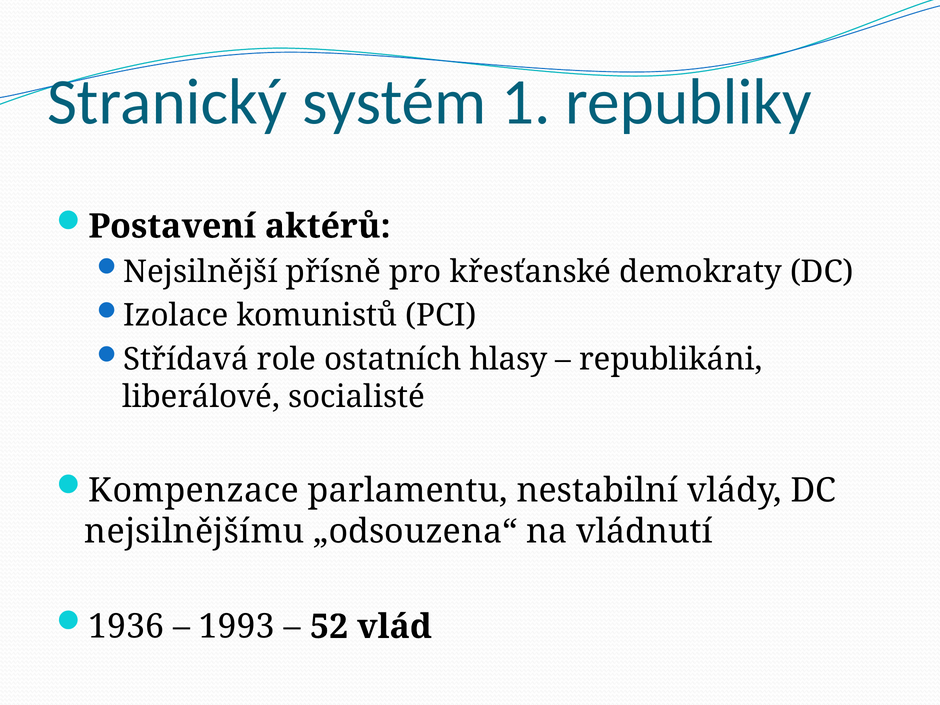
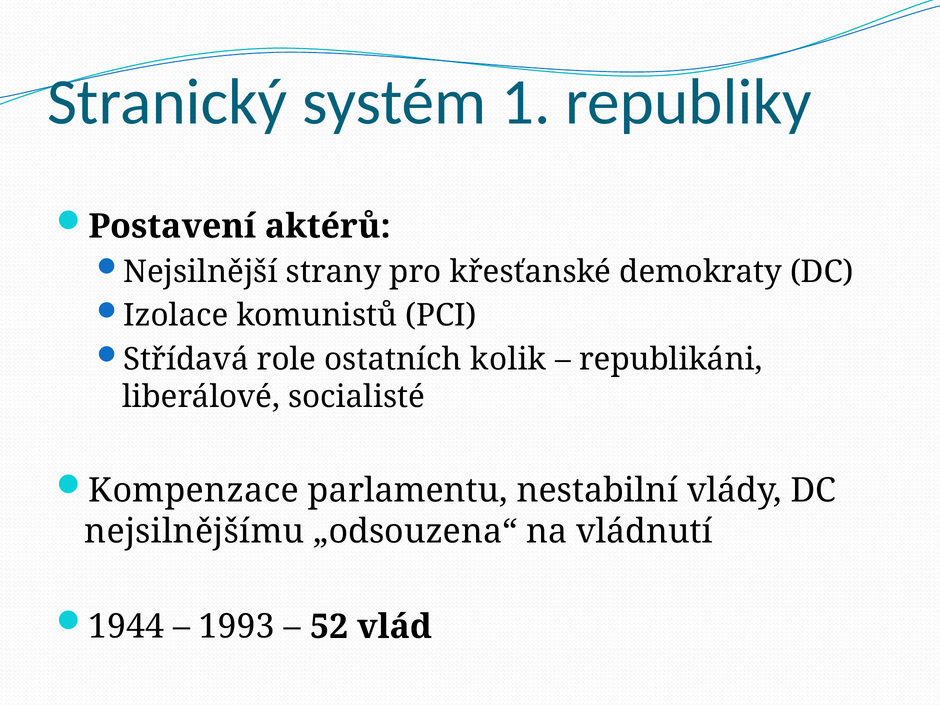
přísně: přísně -> strany (334, 272)
hlasy: hlasy -> kolik (508, 359)
1936: 1936 -> 1944 (126, 627)
